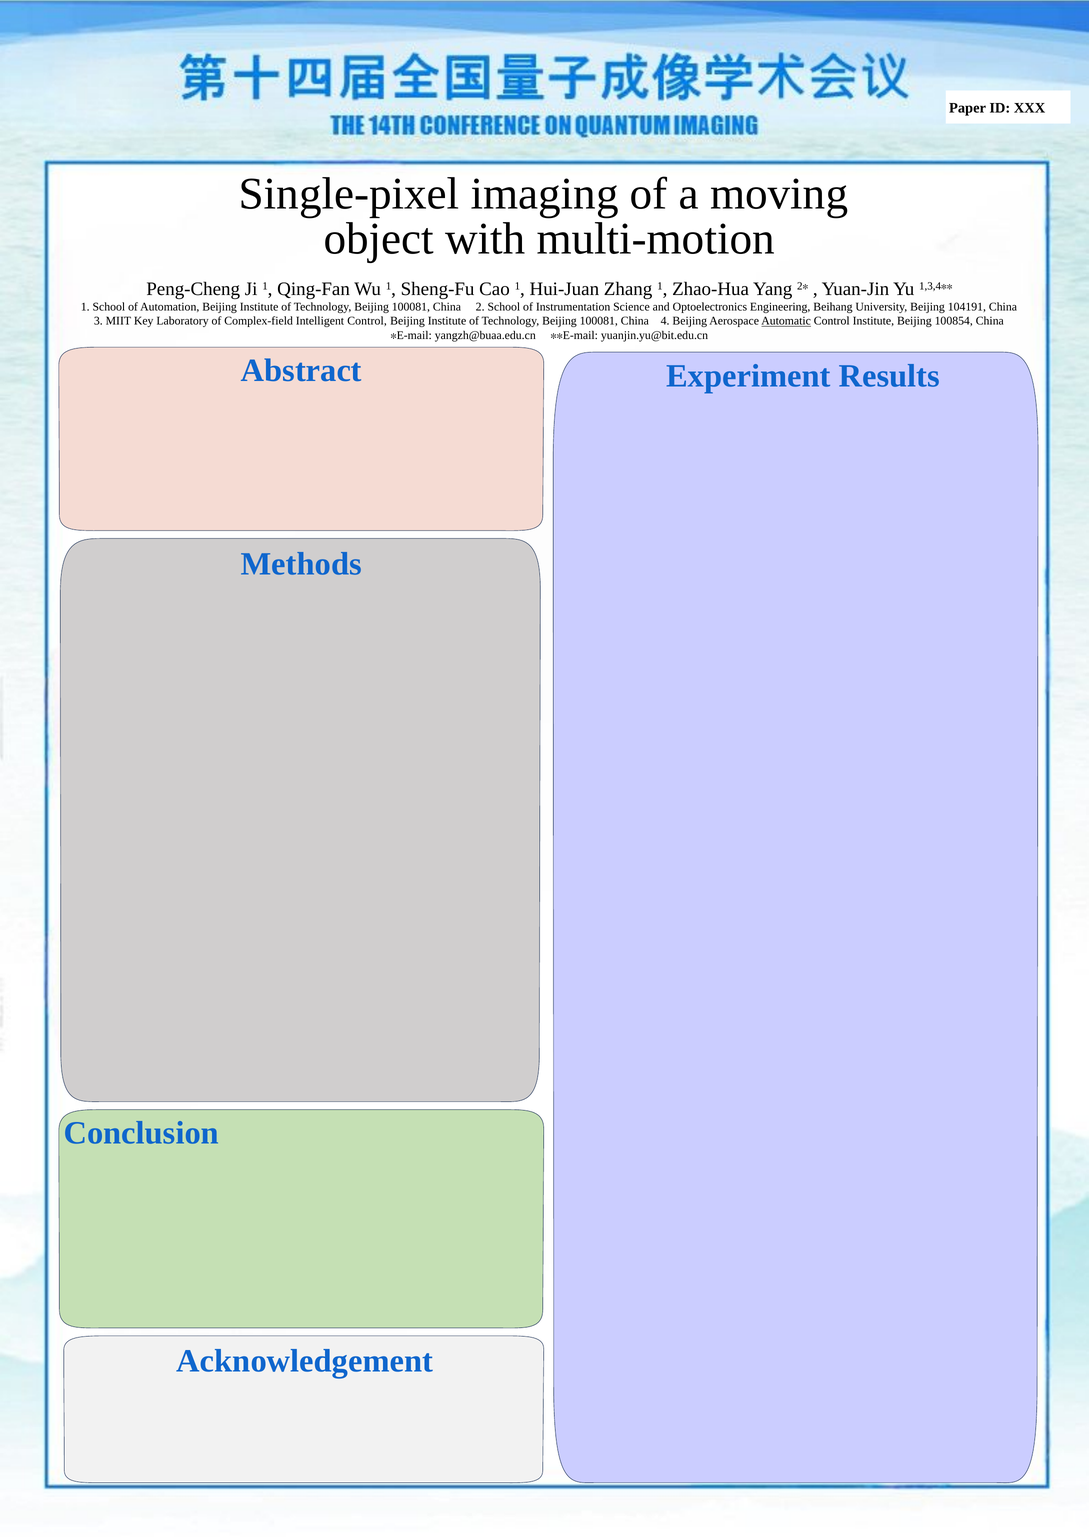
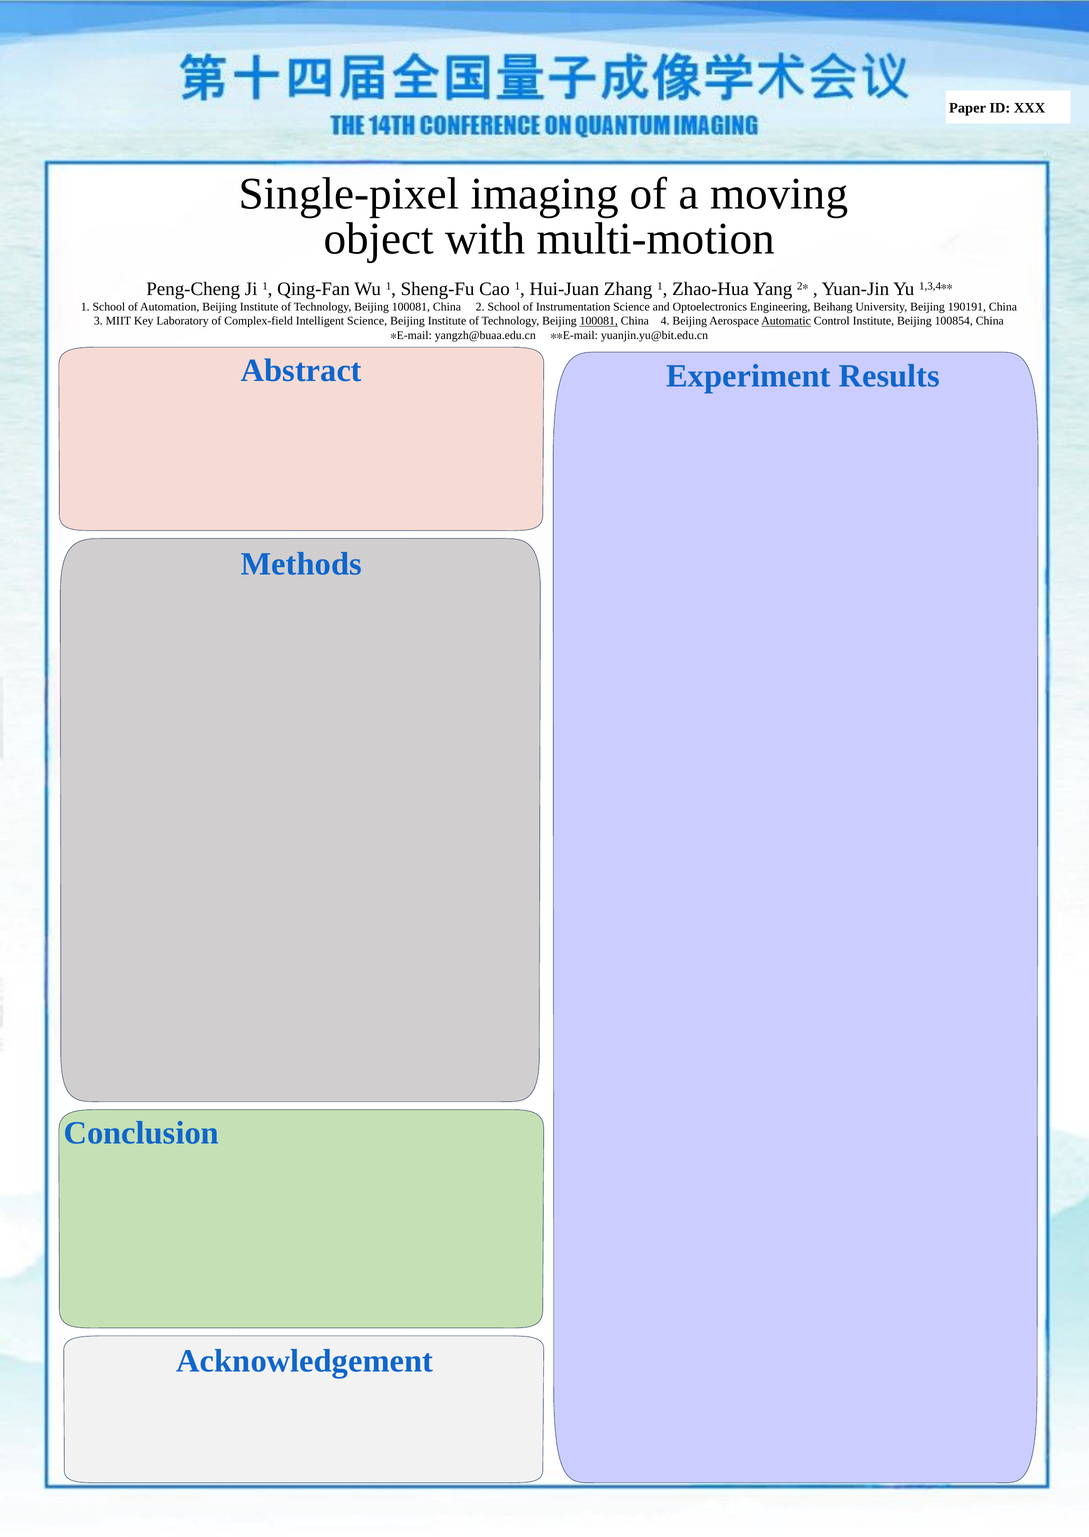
104191: 104191 -> 190191 (967, 307)
Intelligent Control: Control -> Science (367, 321)
100081 underline: none -> present (599, 321)
